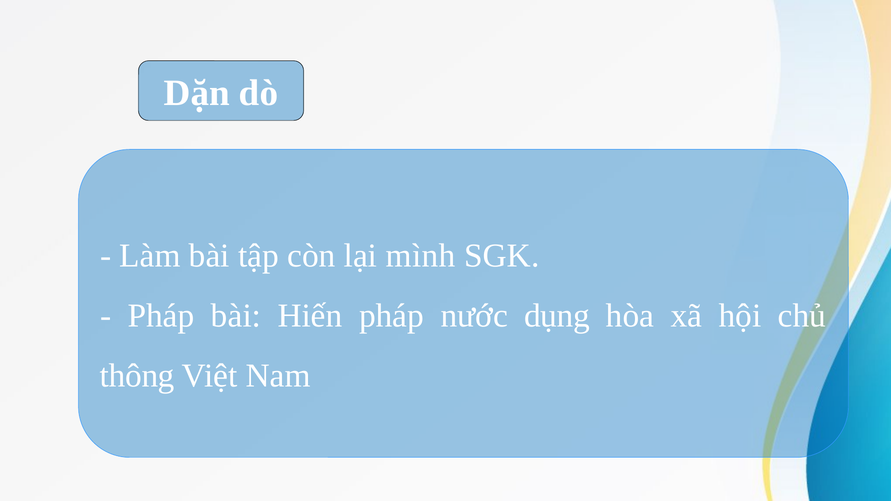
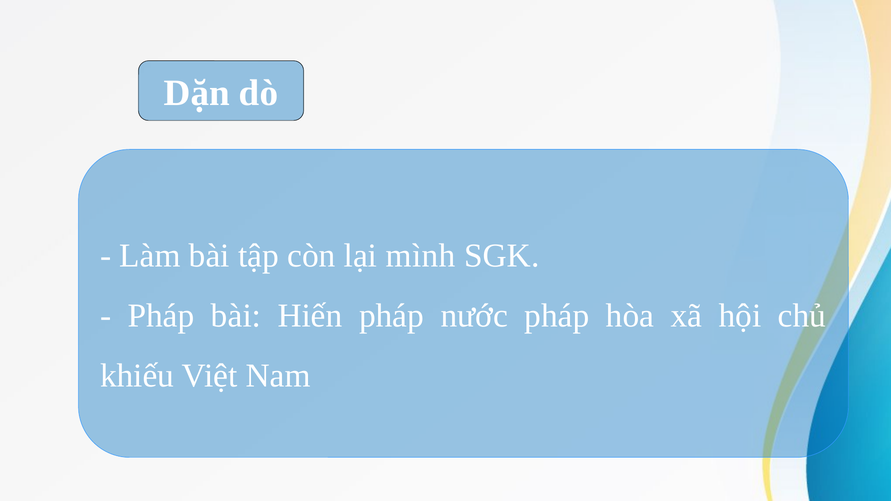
nước dụng: dụng -> pháp (557, 316)
thông: thông -> khiếu (137, 376)
